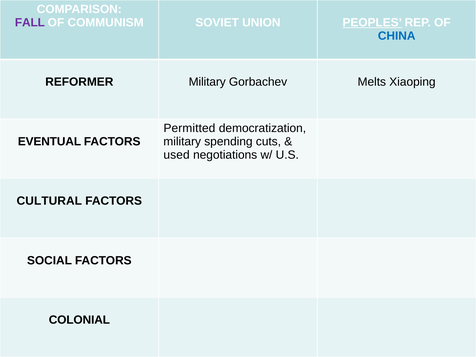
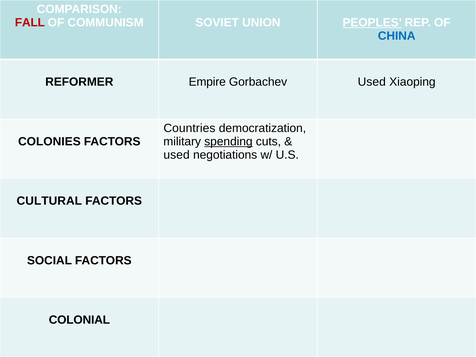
FALL colour: purple -> red (30, 23)
REFORMER Military: Military -> Empire (207, 82)
Gorbachev Melts: Melts -> Used (372, 82)
Permitted: Permitted -> Countries (189, 128)
EVENTUAL: EVENTUAL -> COLONIES (49, 142)
spending underline: none -> present (228, 142)
